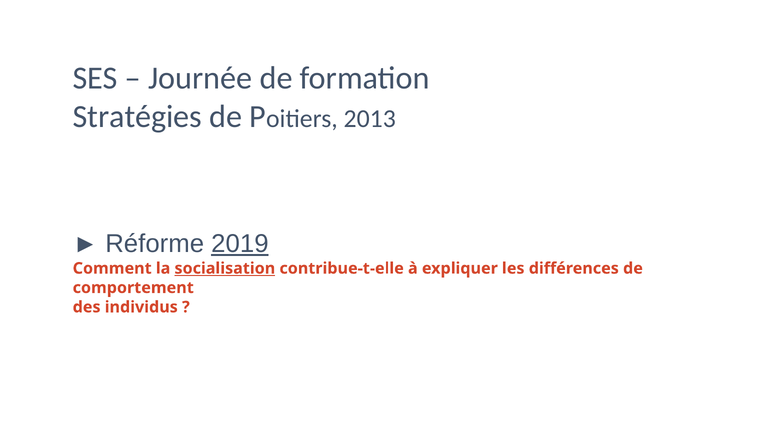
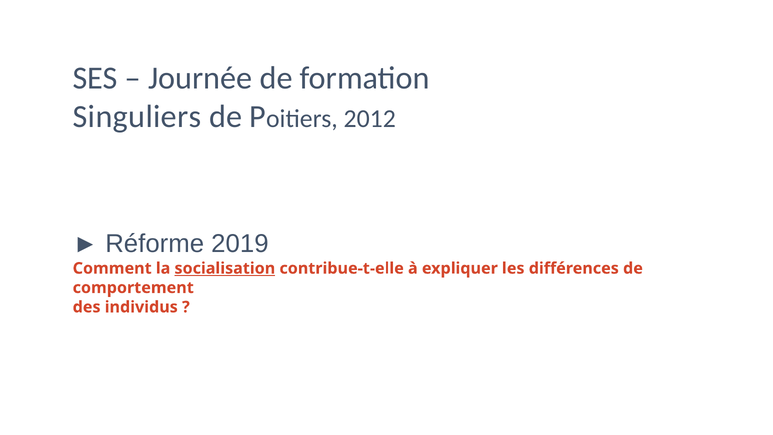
Stratégies: Stratégies -> Singuliers (137, 117)
2013: 2013 -> 2012 (370, 119)
2019 underline: present -> none (240, 244)
